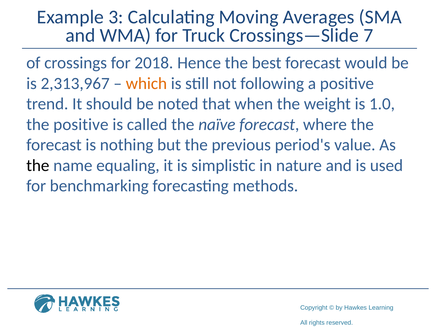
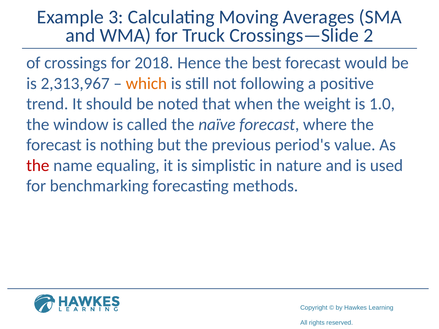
7: 7 -> 2 (368, 35)
the positive: positive -> window (81, 125)
the colour: black -> red (38, 166)
